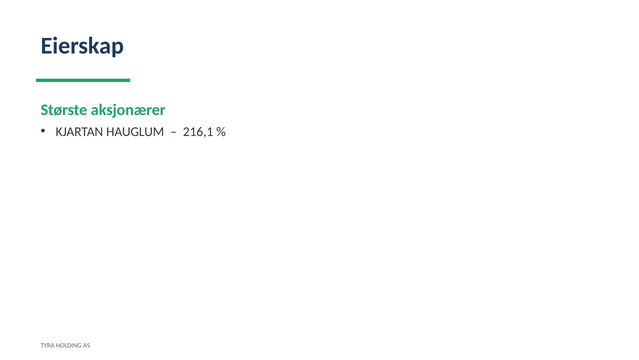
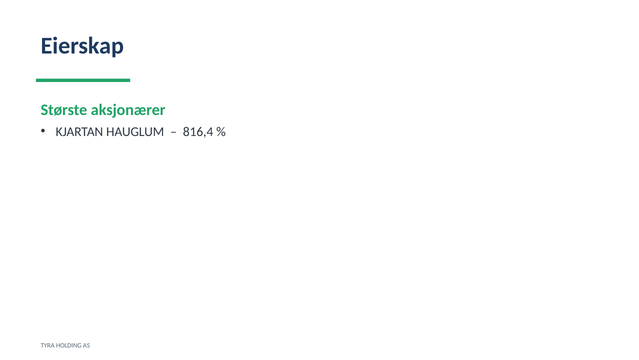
216,1: 216,1 -> 816,4 (198, 131)
